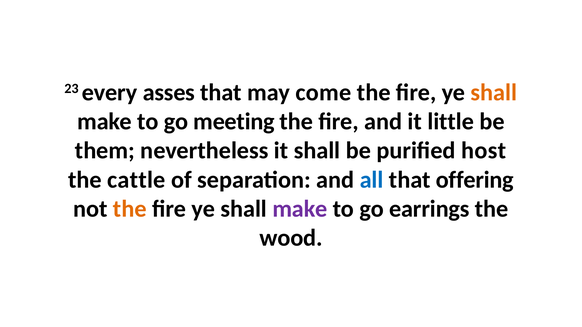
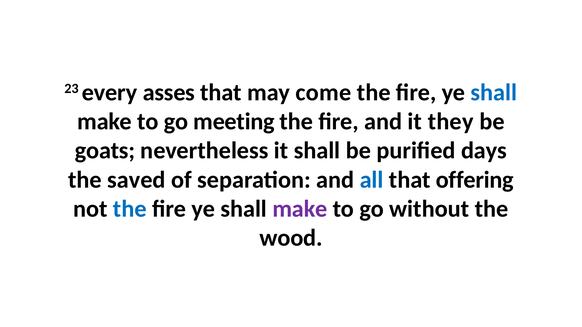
shall colour: orange -> blue (494, 93)
little: little -> they (451, 122)
them: them -> goats (105, 151)
host: host -> days (484, 151)
cattle: cattle -> saved (136, 180)
the colour: orange -> blue (130, 209)
earrings: earrings -> without (429, 209)
